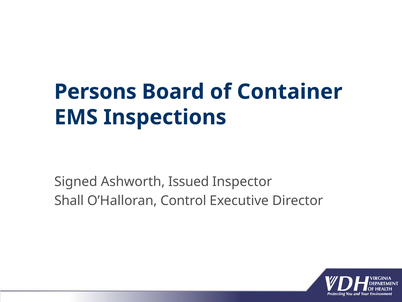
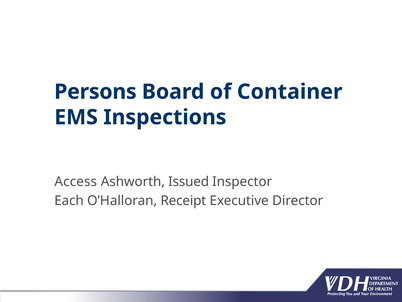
Signed: Signed -> Access (76, 182)
Shall: Shall -> Each (69, 200)
Control: Control -> Receipt (183, 200)
